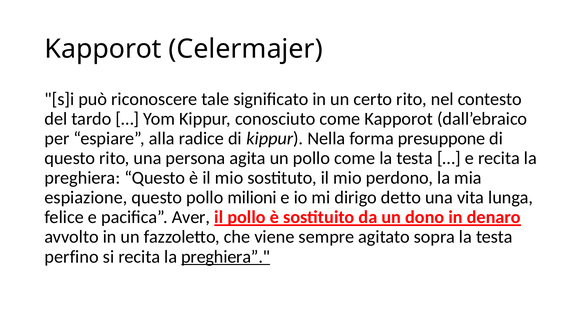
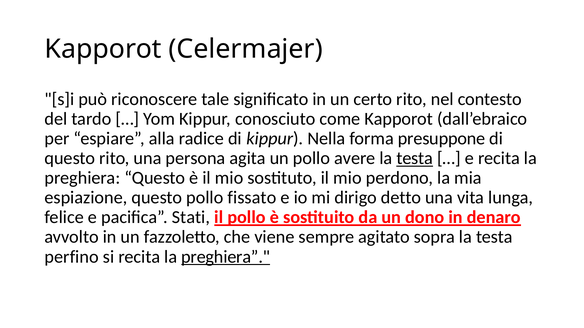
pollo come: come -> avere (355, 159)
testa underline: none -> present (415, 159)
milioni: milioni -> fissato (252, 198)
Aver: Aver -> Stati (191, 218)
